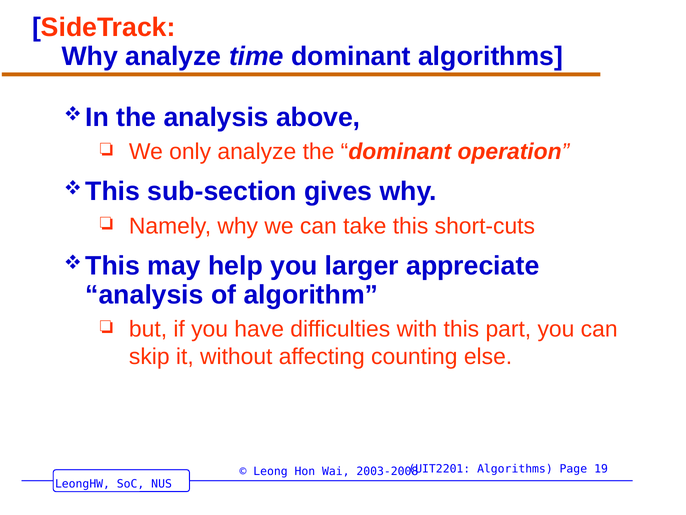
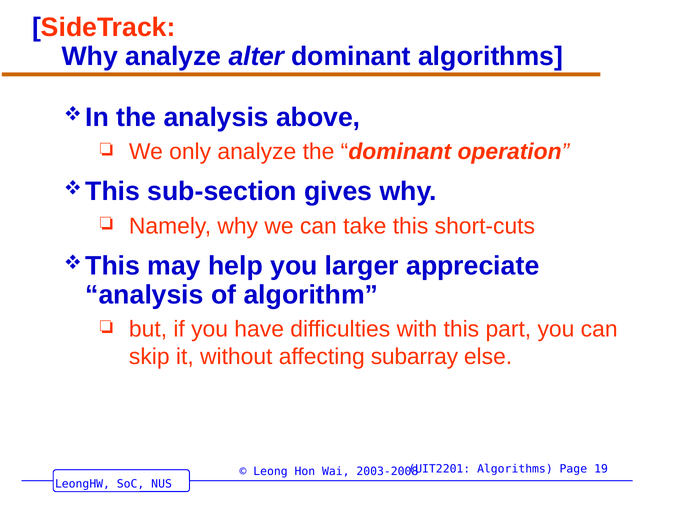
time: time -> alter (256, 56)
counting: counting -> subarray (414, 356)
